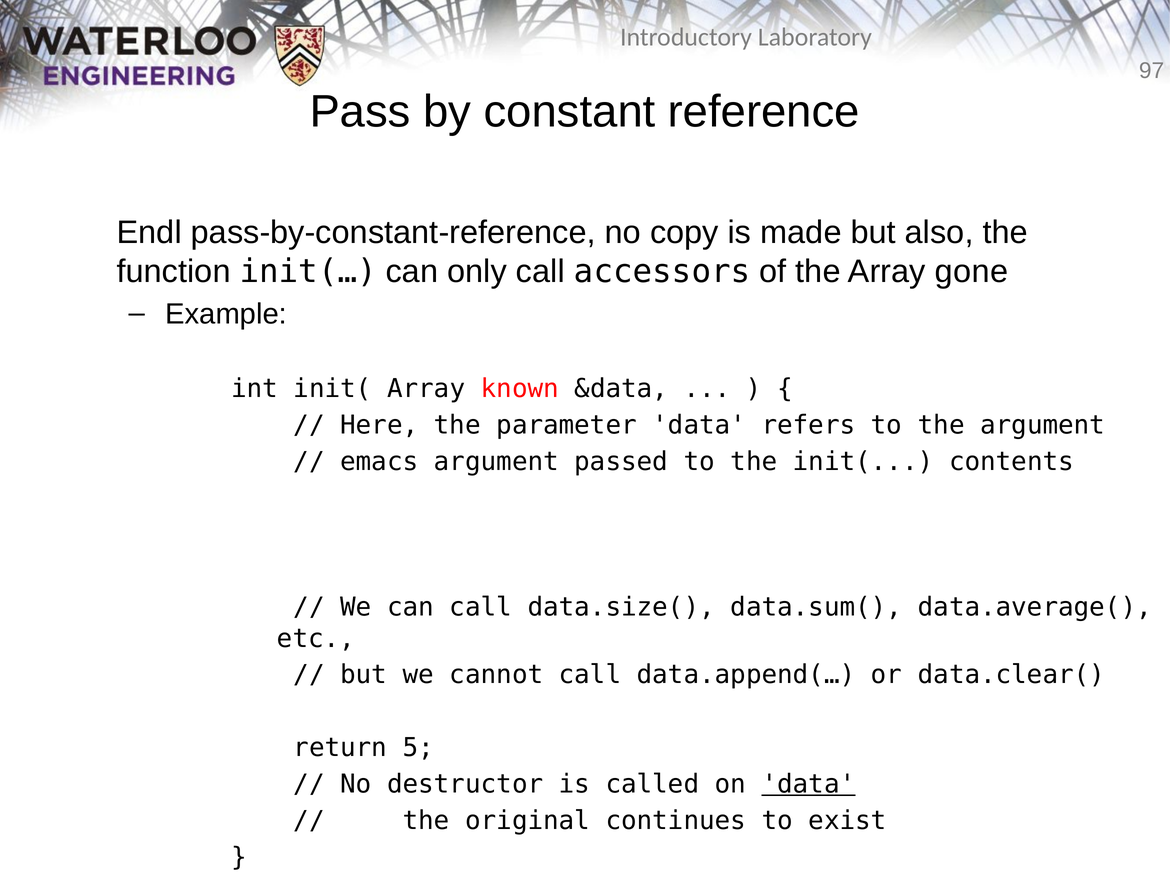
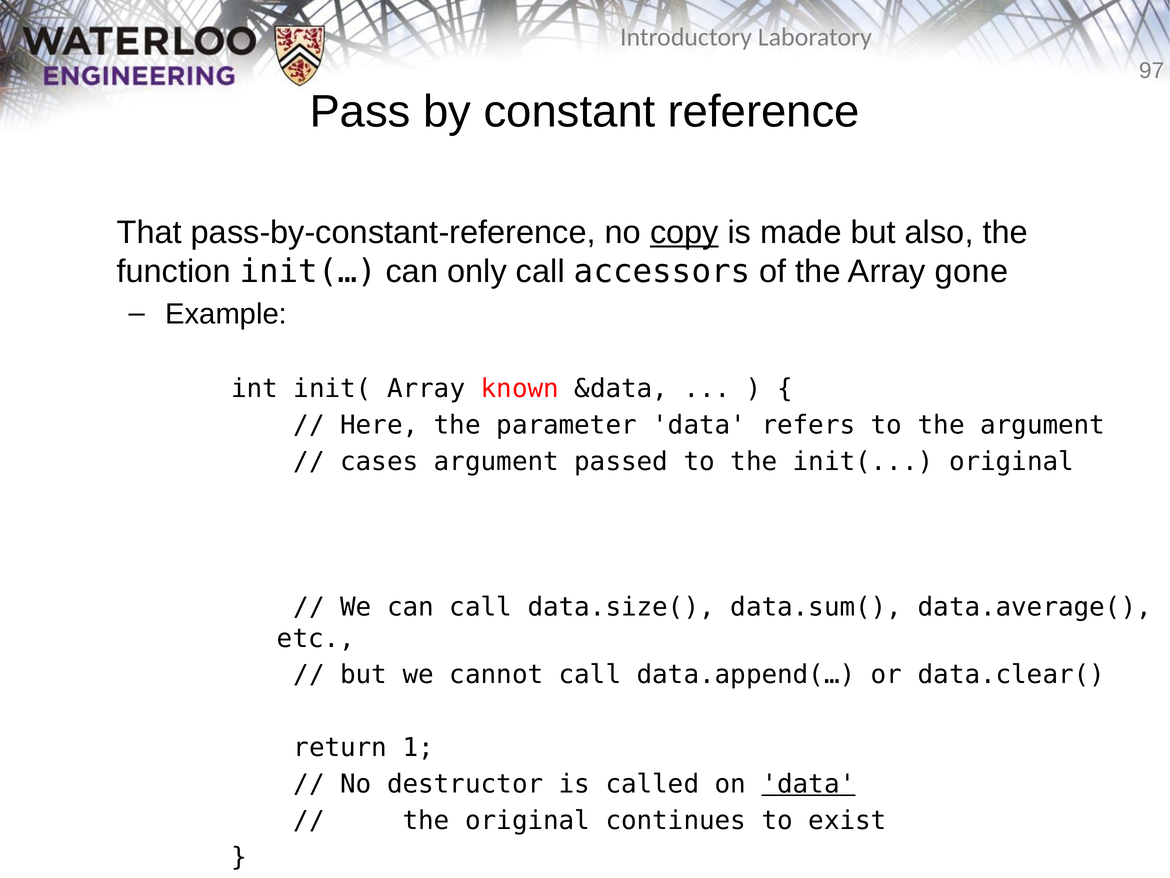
Endl: Endl -> That (149, 232)
copy underline: none -> present (684, 232)
emacs: emacs -> cases (379, 461)
init( contents: contents -> original (1011, 461)
5: 5 -> 1 (418, 747)
